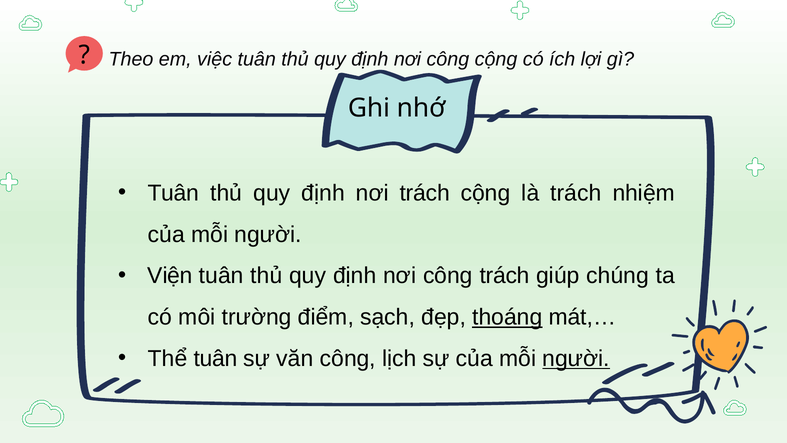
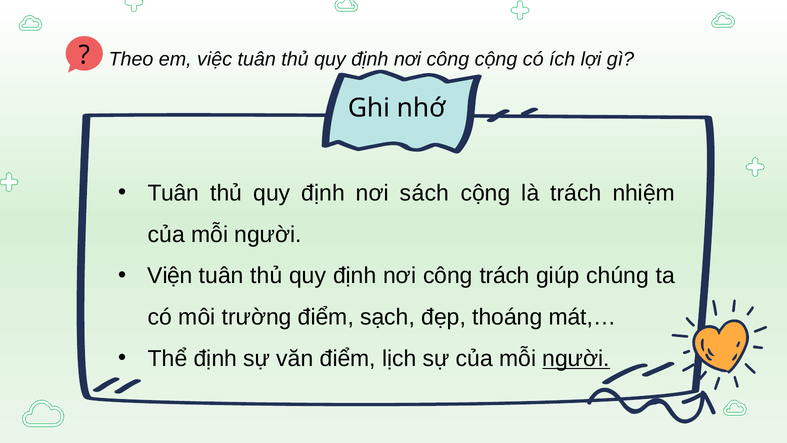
nơi trách: trách -> sách (425, 193)
thoáng underline: present -> none (507, 317)
Thể tuân: tuân -> định (215, 358)
văn công: công -> điểm (348, 358)
